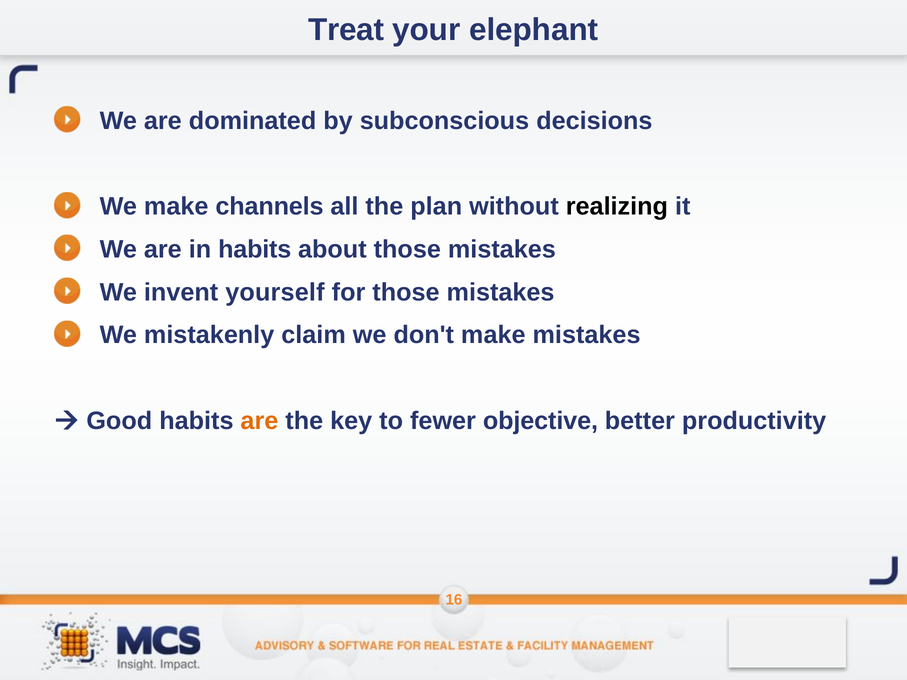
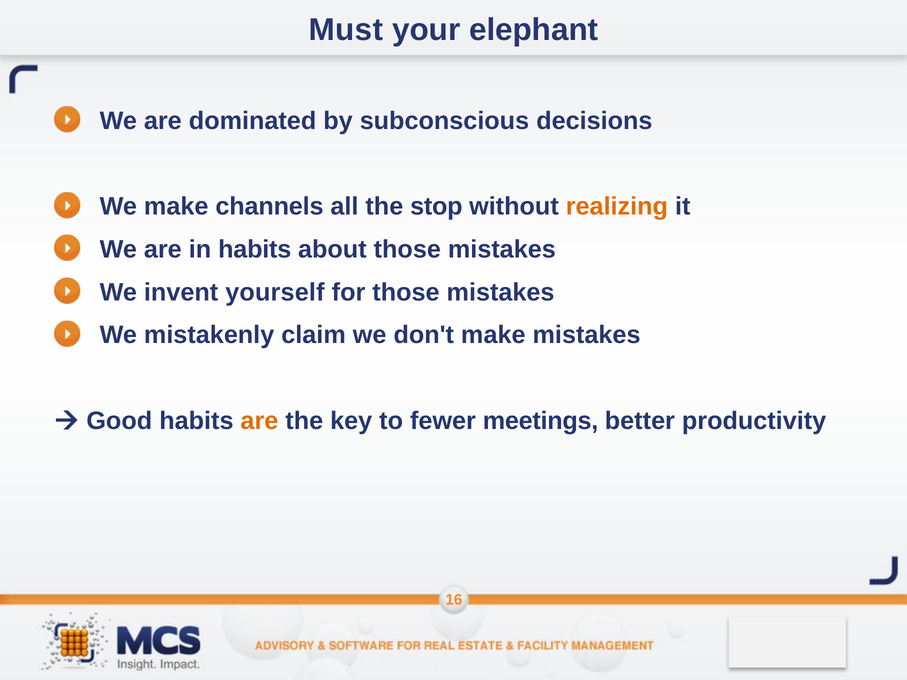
Treat: Treat -> Must (346, 30)
plan: plan -> stop (436, 207)
realizing colour: black -> orange (617, 207)
objective: objective -> meetings (541, 421)
